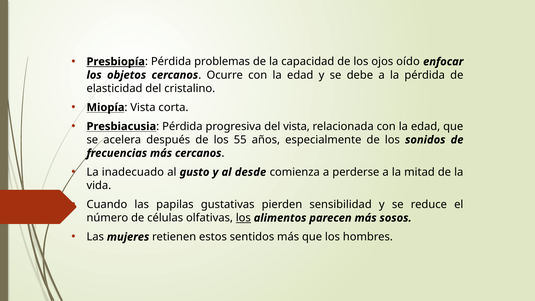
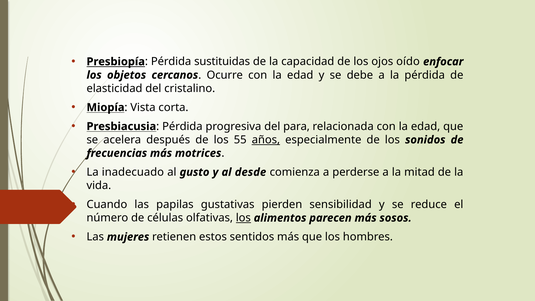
problemas: problemas -> sustituidas (222, 62)
del vista: vista -> para (296, 126)
años underline: none -> present (266, 140)
más cercanos: cercanos -> motrices (198, 153)
